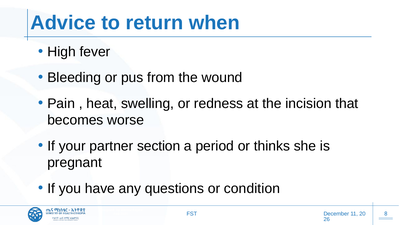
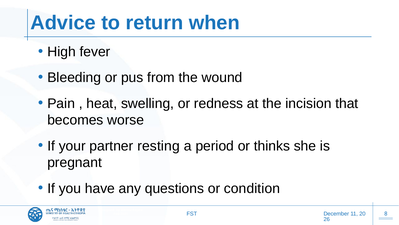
section: section -> resting (159, 146)
